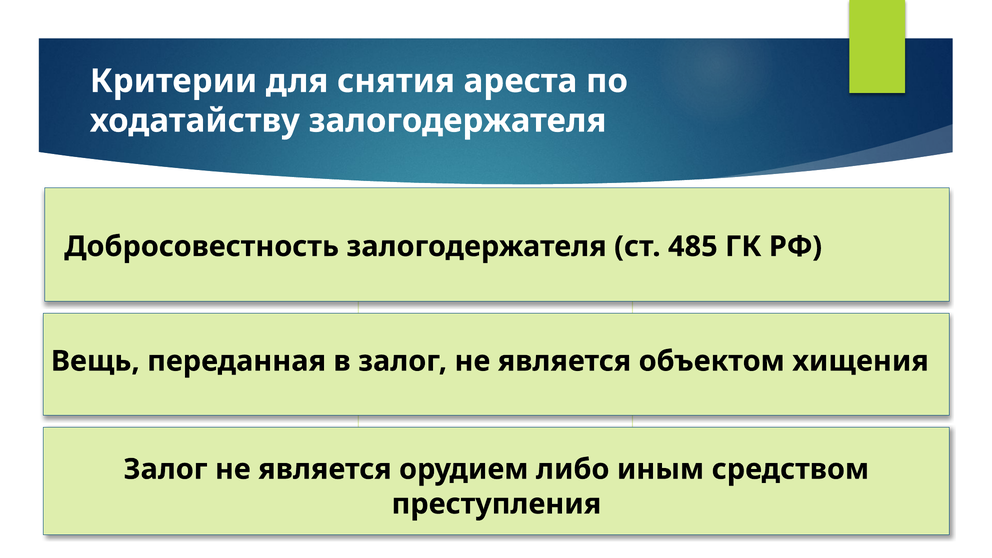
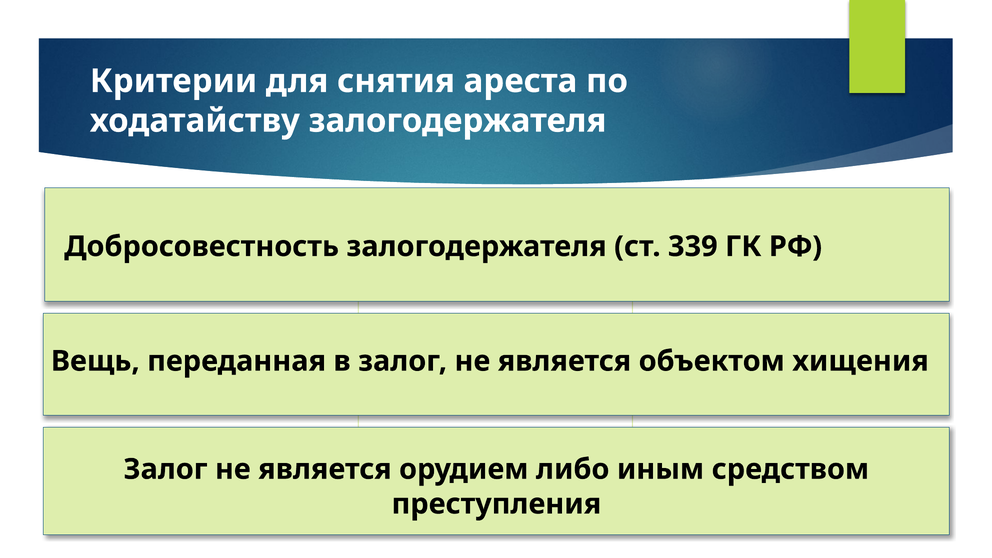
485: 485 -> 339 (693, 247)
